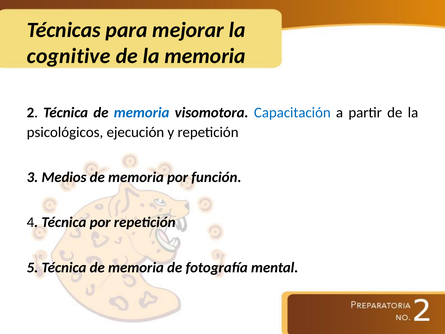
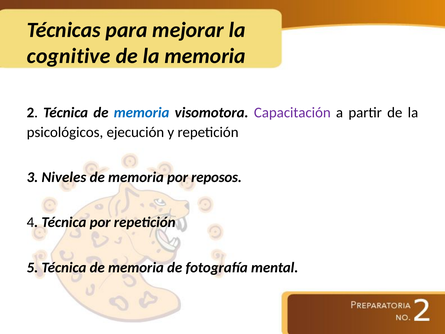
Capacitación colour: blue -> purple (292, 113)
Medios: Medios -> Niveles (64, 177)
función: función -> reposos (217, 177)
